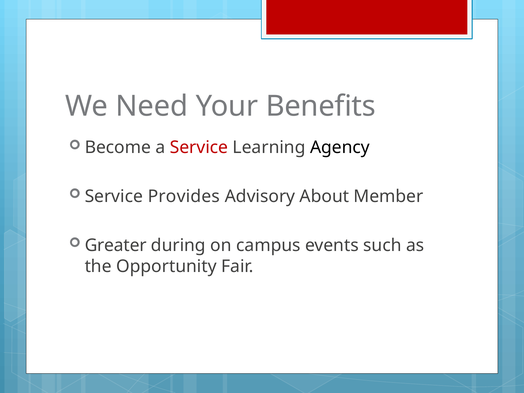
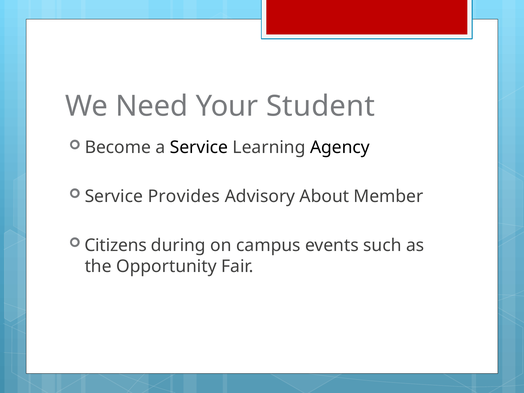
Benefits: Benefits -> Student (321, 106)
Service colour: red -> black (199, 147)
Greater: Greater -> Citizens (116, 245)
